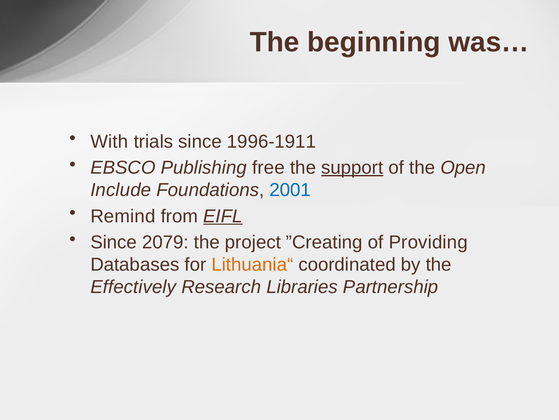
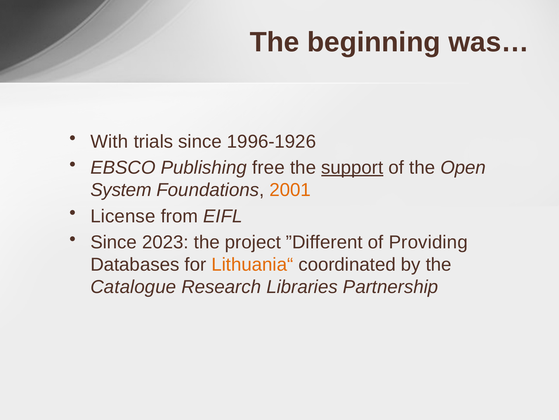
1996-1911: 1996-1911 -> 1996-1926 (272, 141)
Include: Include -> System (121, 190)
2001 colour: blue -> orange (290, 190)
Remind: Remind -> License (123, 216)
EIFL underline: present -> none (223, 216)
2079: 2079 -> 2023 (165, 242)
”Creating: ”Creating -> ”Different (324, 242)
Effectively: Effectively -> Catalogue (133, 287)
